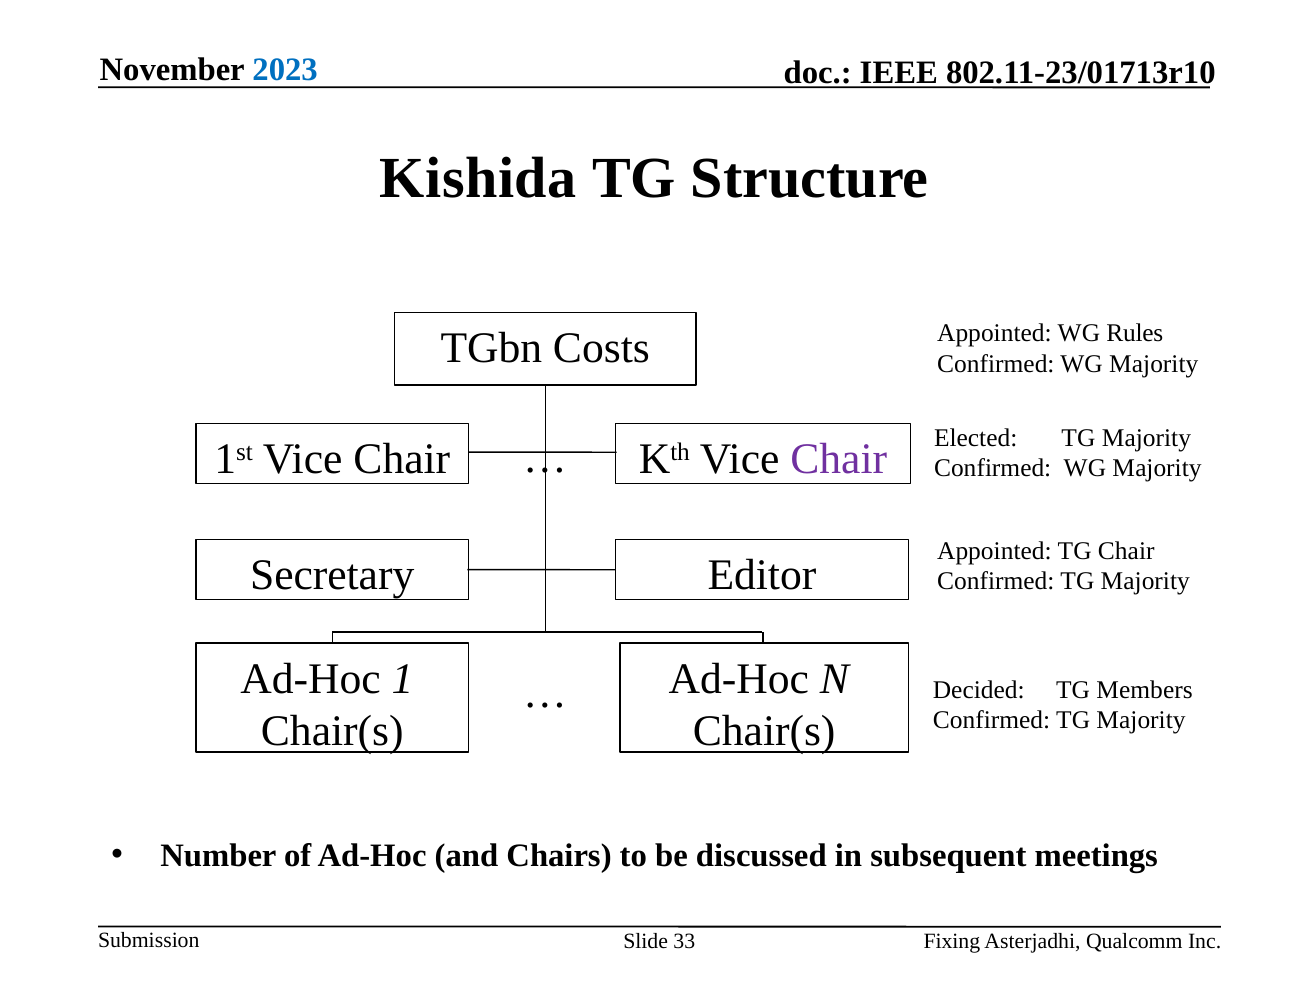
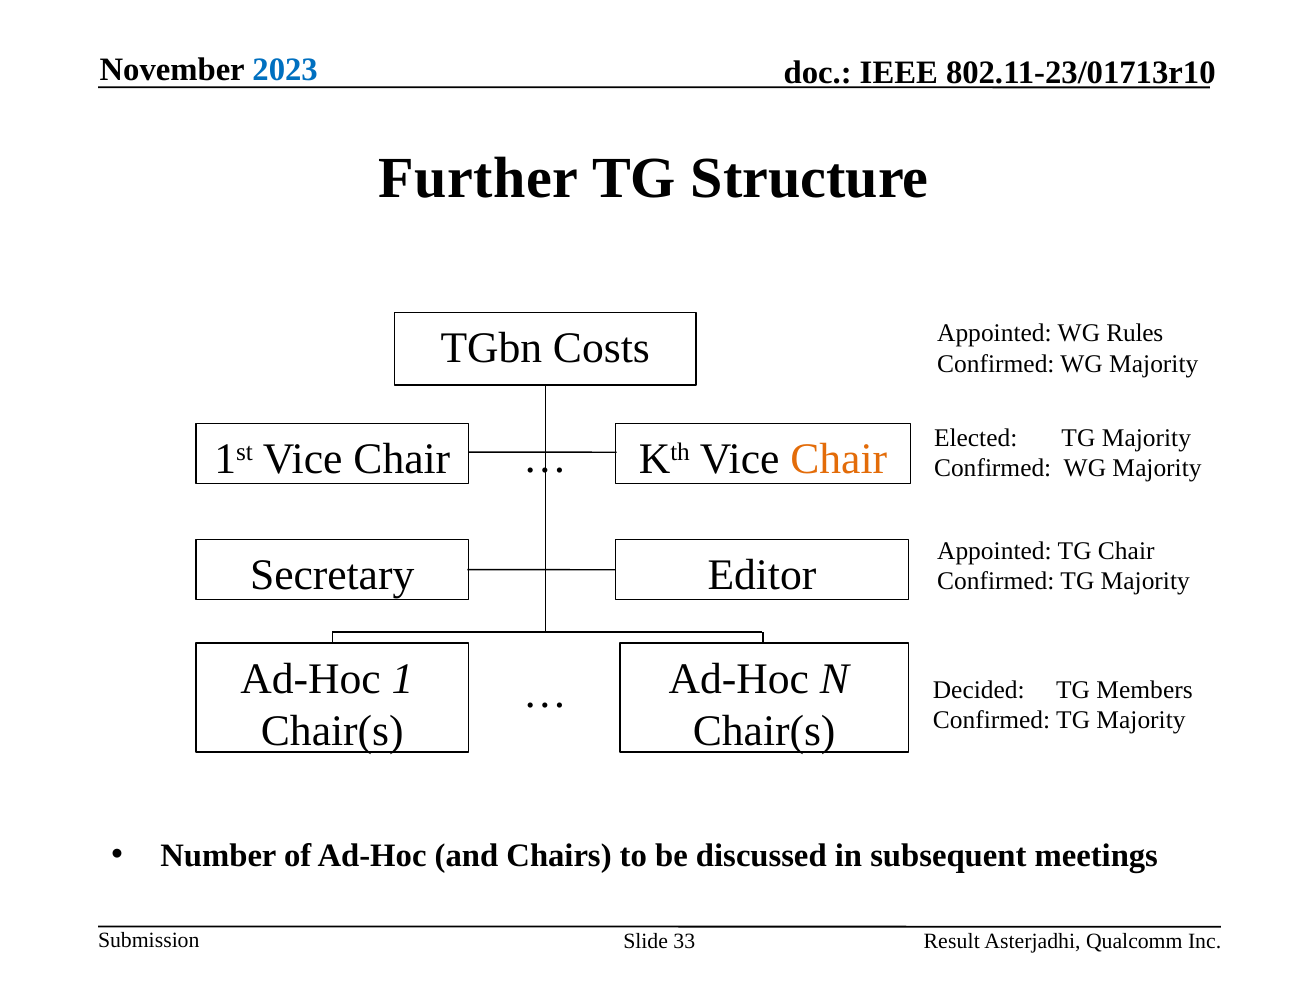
Kishida: Kishida -> Further (478, 178)
Chair colour: purple -> orange (839, 459)
Fixing: Fixing -> Result (952, 941)
